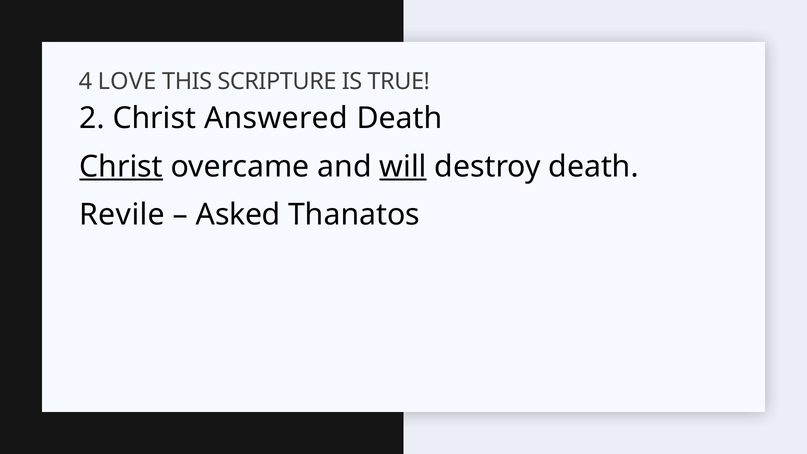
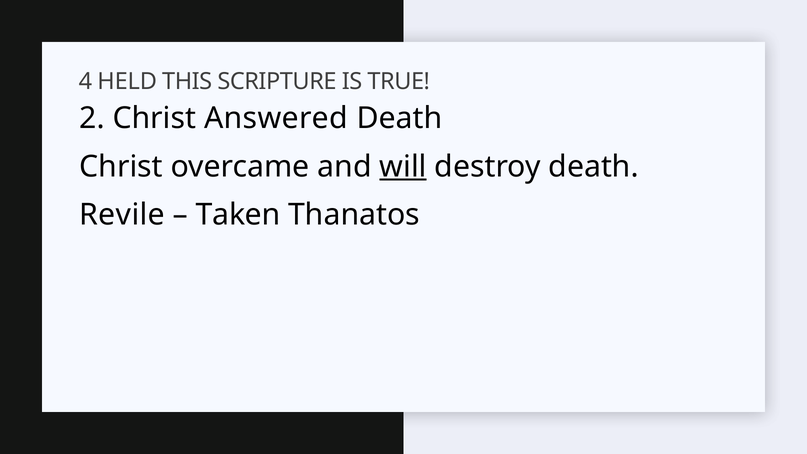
LOVE: LOVE -> HELD (127, 82)
Christ underline: present -> none (121, 166)
Asked: Asked -> Taken (238, 215)
